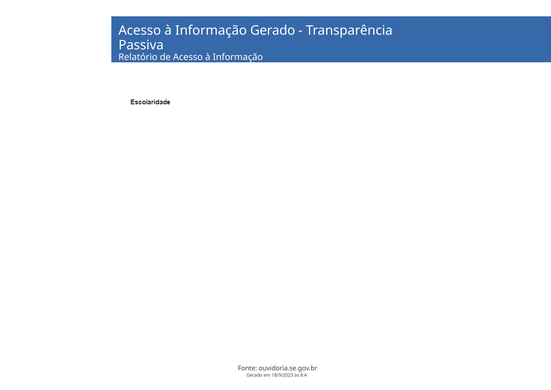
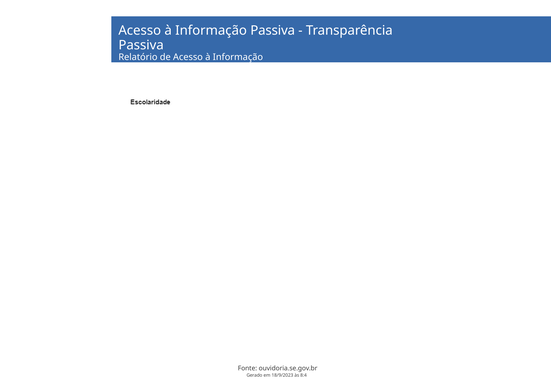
Informação Gerado: Gerado -> Passiva (273, 30)
